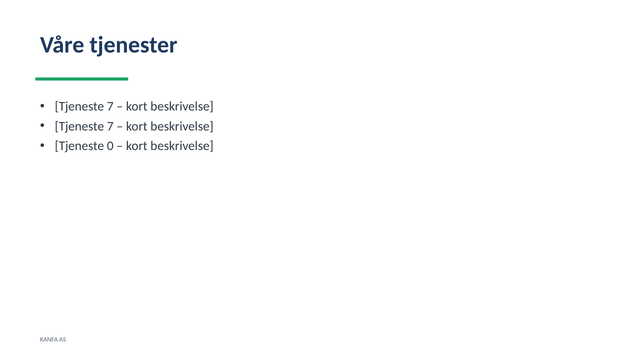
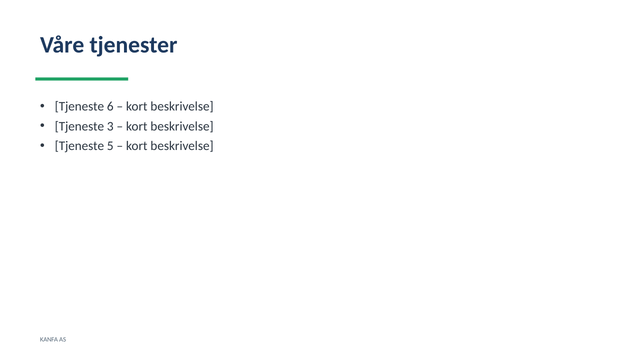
7: 7 -> 6 (110, 107)
7: 7 -> 3 (110, 126)
0: 0 -> 5 (110, 146)
